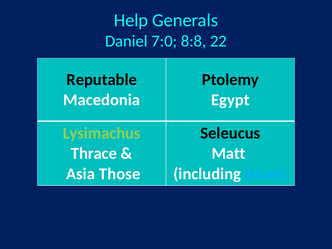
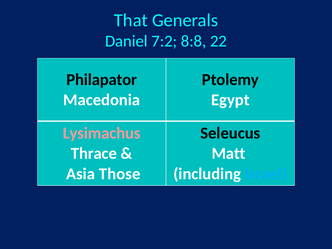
Help: Help -> That (131, 20)
7:0: 7:0 -> 7:2 (164, 41)
Reputable: Reputable -> Philapator (102, 80)
Lysimachus colour: light green -> pink (102, 133)
